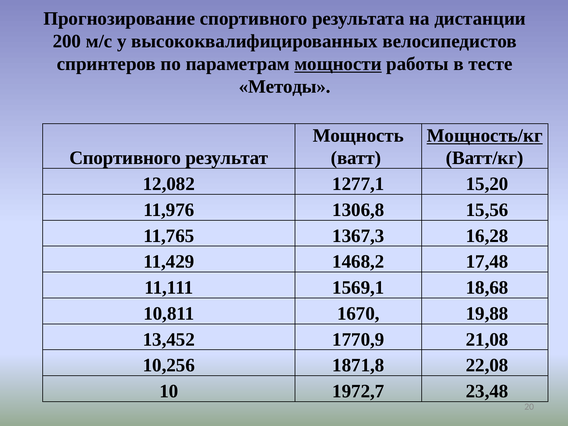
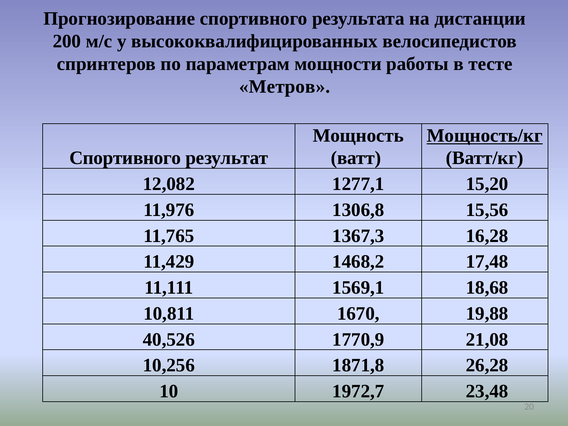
мощности underline: present -> none (338, 64)
Методы: Методы -> Метров (285, 87)
13,452: 13,452 -> 40,526 (169, 339)
22,08: 22,08 -> 26,28 (487, 365)
